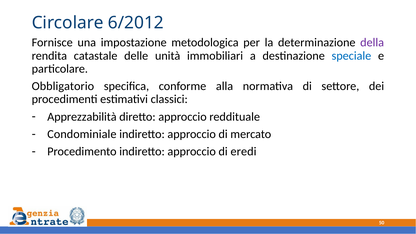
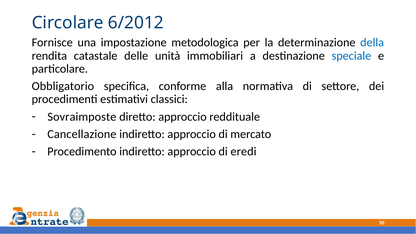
della colour: purple -> blue (372, 43)
Apprezzabilità: Apprezzabilità -> Sovraimposte (82, 117)
Condominiale: Condominiale -> Cancellazione (82, 134)
